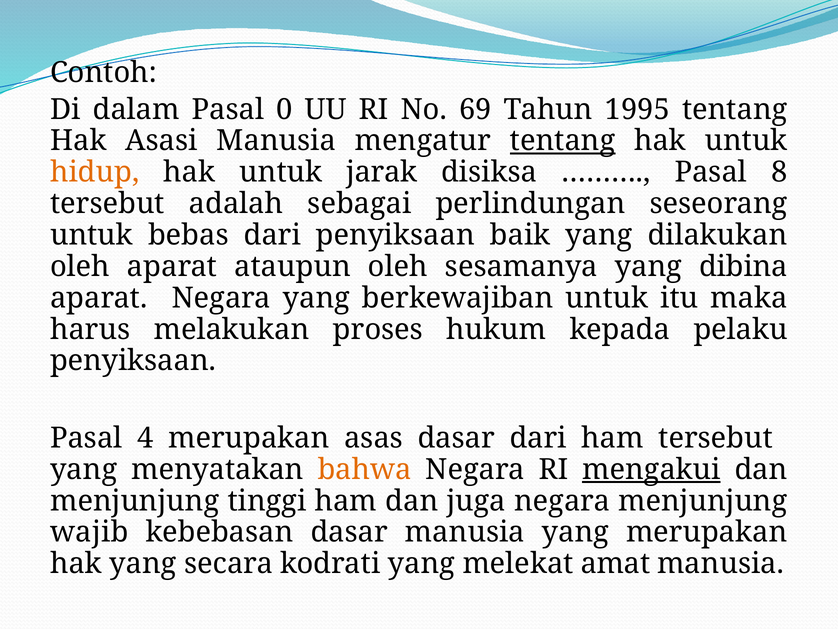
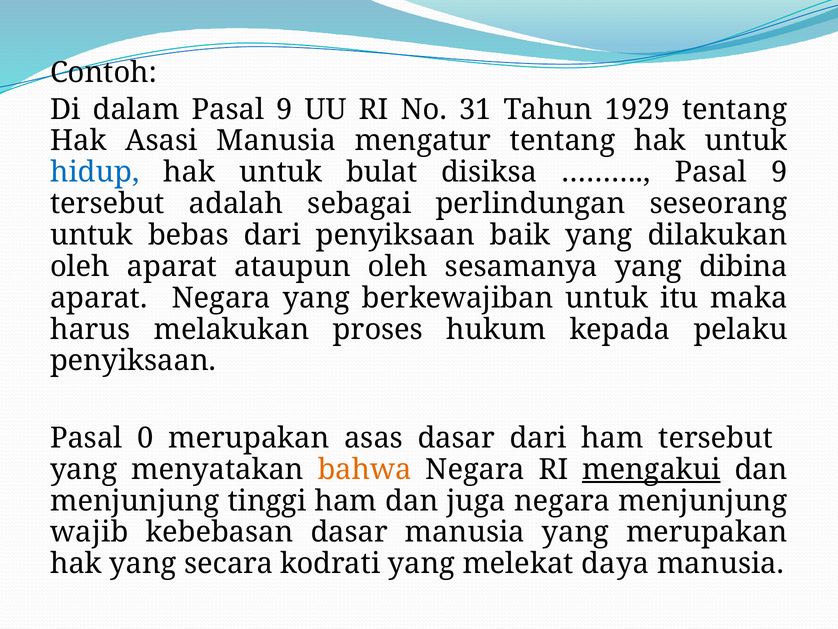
dalam Pasal 0: 0 -> 9 (285, 109)
69: 69 -> 31 (475, 109)
1995: 1995 -> 1929 (637, 109)
tentang underline: present -> none (563, 141)
hidup colour: orange -> blue (95, 172)
jarak: jarak -> bulat (382, 172)
8: 8 -> 9 (779, 172)
4: 4 -> 0 (145, 438)
amat: amat -> daya (615, 563)
